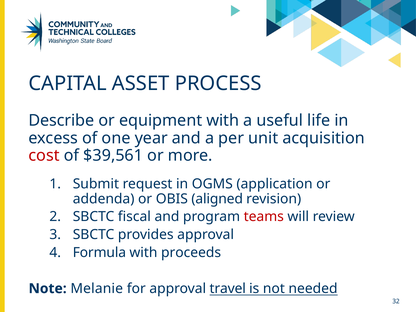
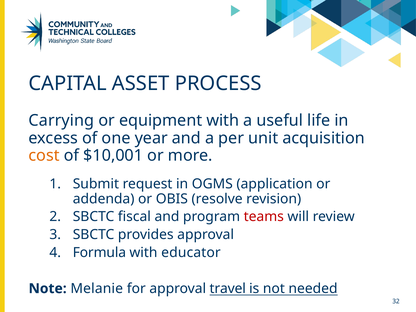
Describe: Describe -> Carrying (61, 121)
cost colour: red -> orange (44, 156)
$39,561: $39,561 -> $10,001 (113, 156)
aligned: aligned -> resolve (217, 199)
proceeds: proceeds -> educator (191, 252)
